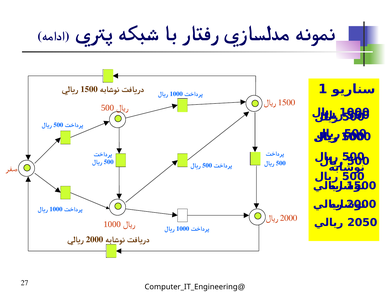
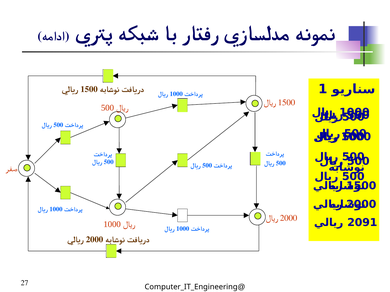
2050: 2050 -> 2091 (362, 223)
